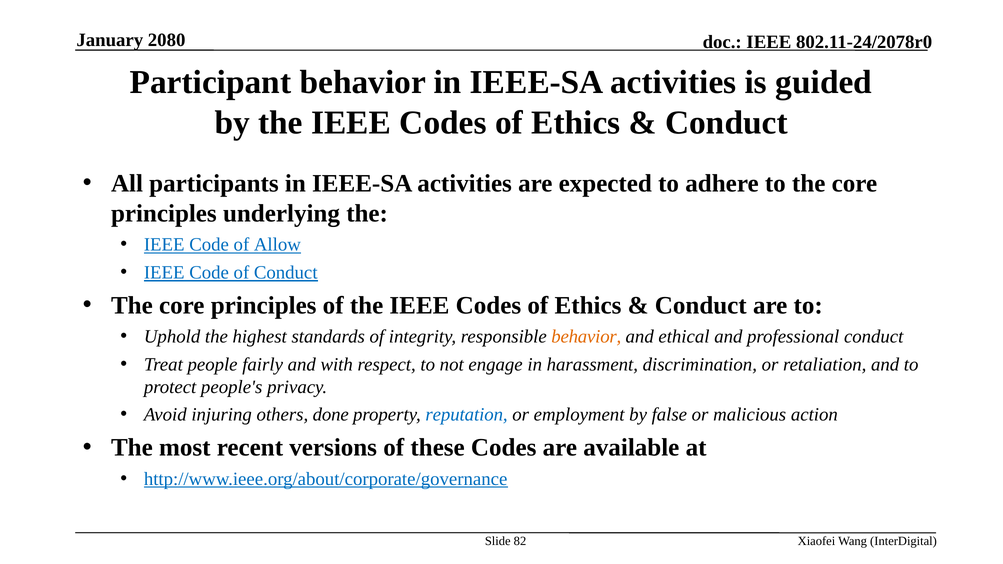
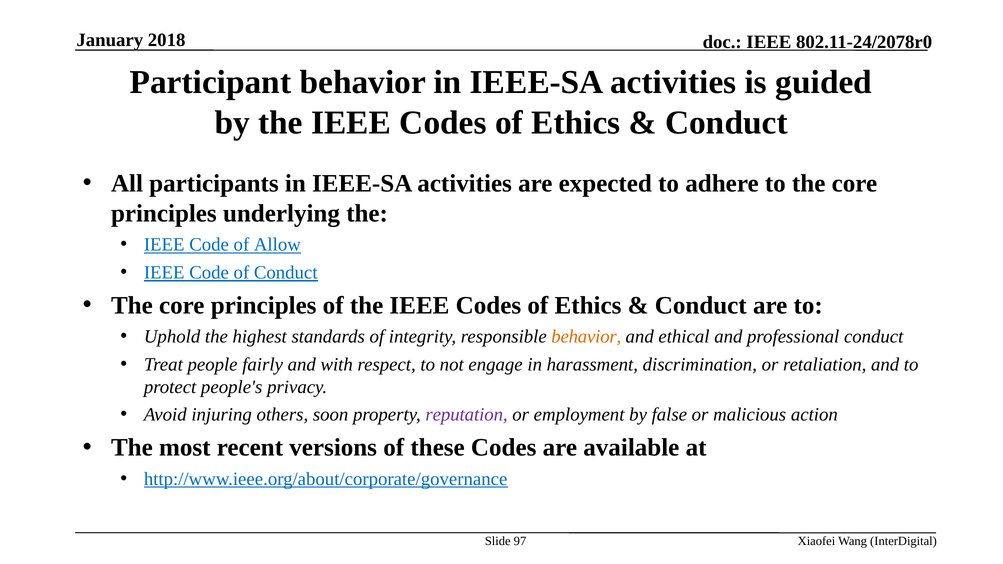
2080: 2080 -> 2018 (167, 40)
done: done -> soon (331, 415)
reputation colour: blue -> purple (467, 415)
82: 82 -> 97 (520, 541)
